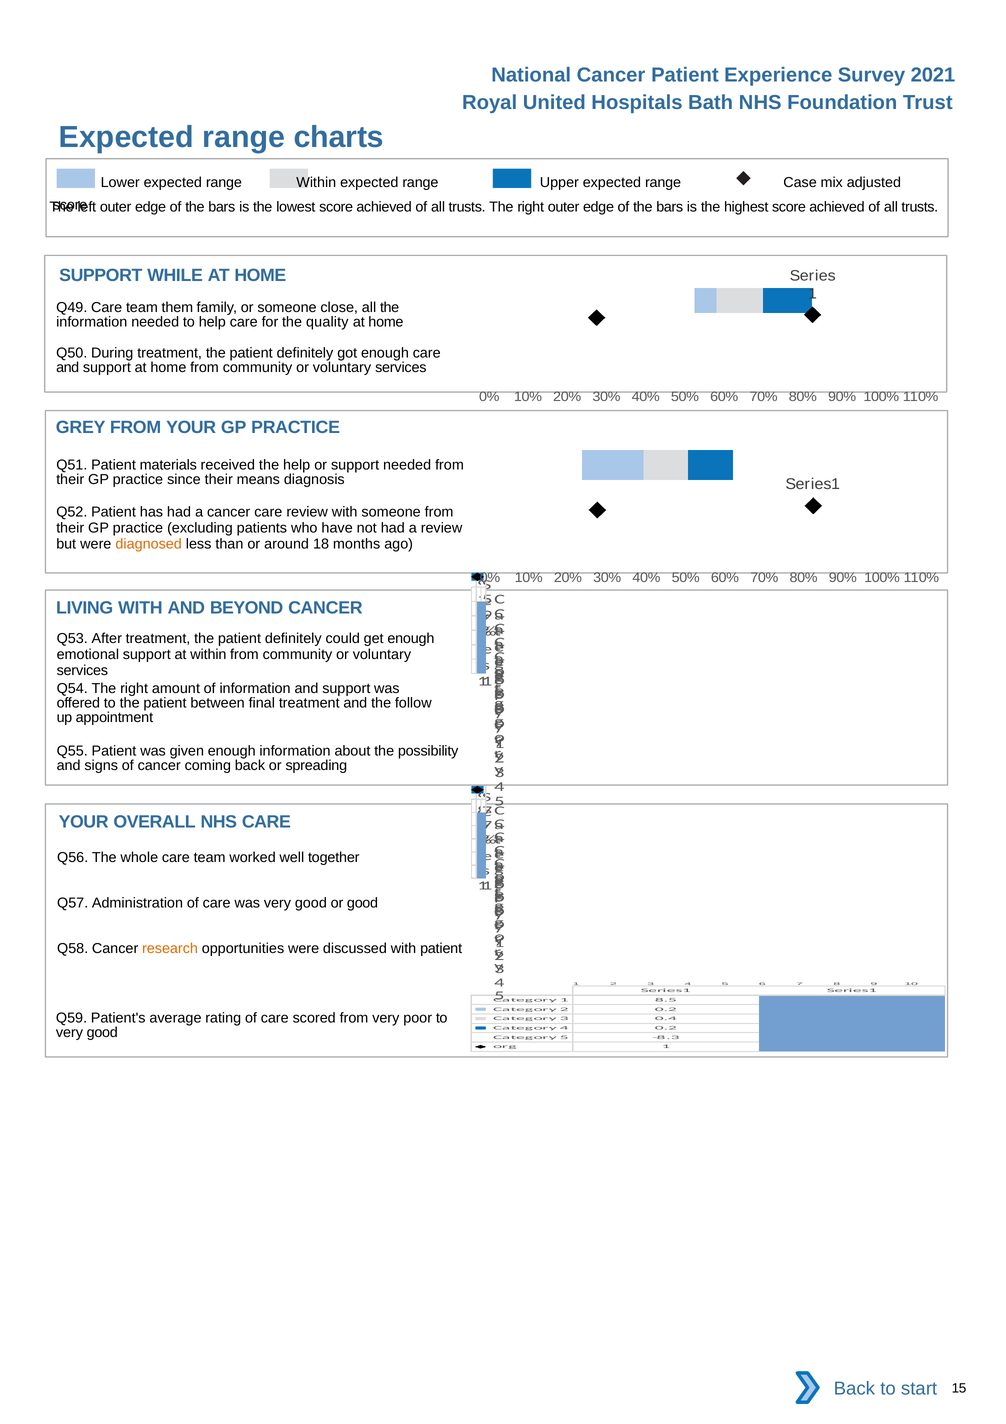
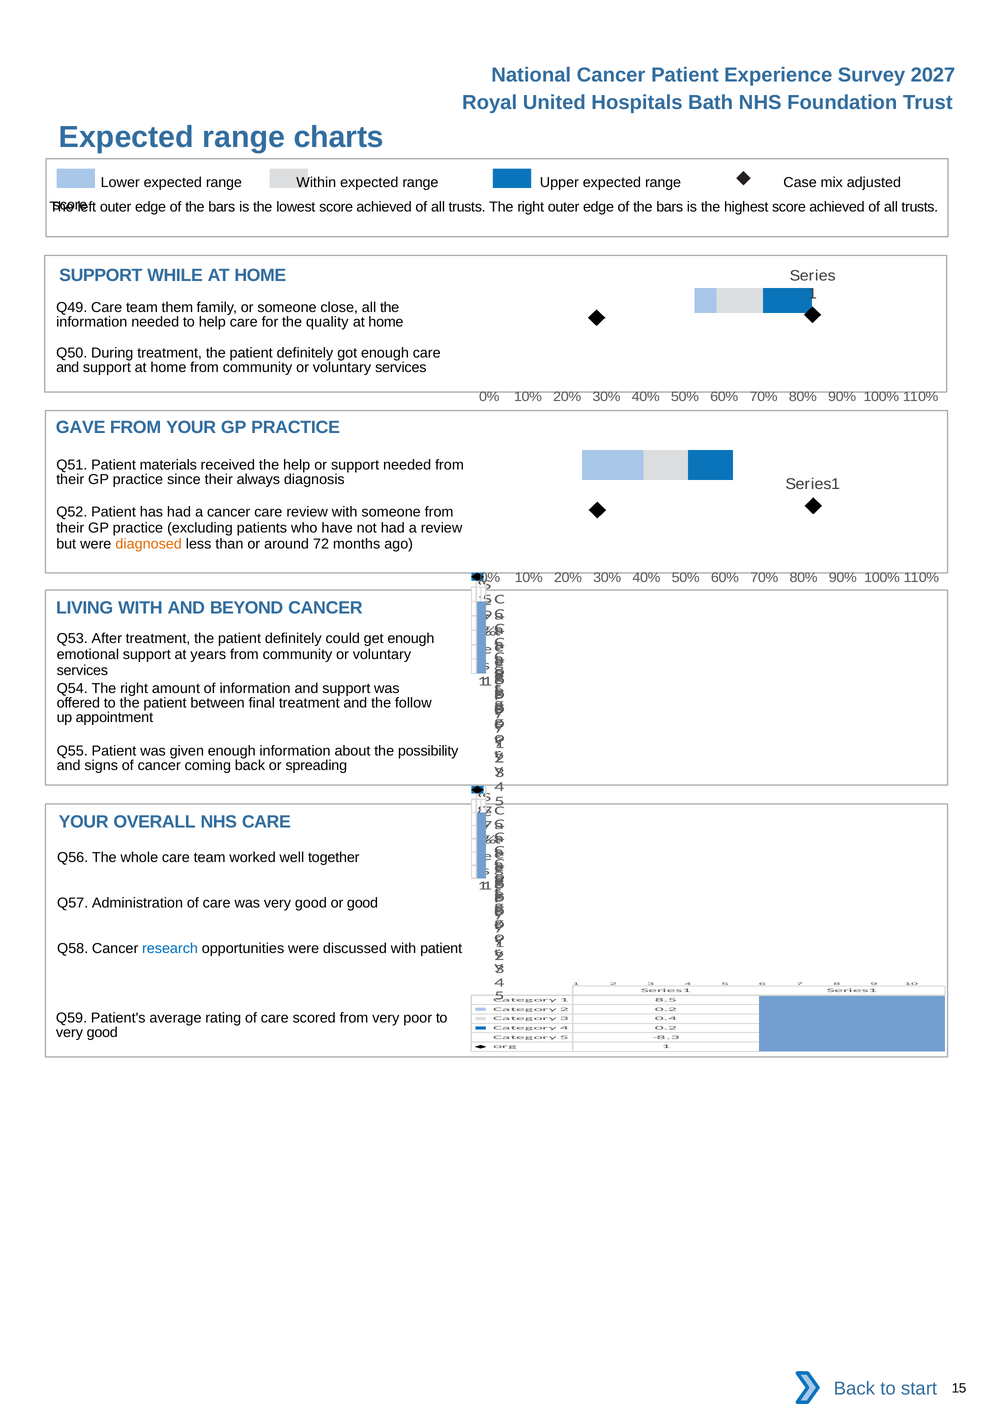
2021: 2021 -> 2027 (933, 75)
GREY: GREY -> GAVE (81, 427)
means: means -> always (258, 479)
18: 18 -> 72 (321, 544)
at within: within -> years (208, 654)
research colour: orange -> blue (170, 948)
